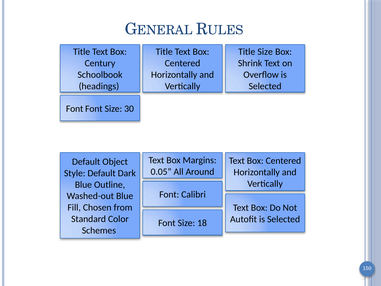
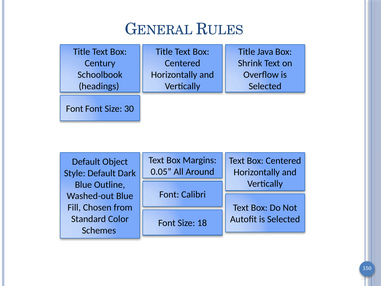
Title Size: Size -> Java (265, 52)
